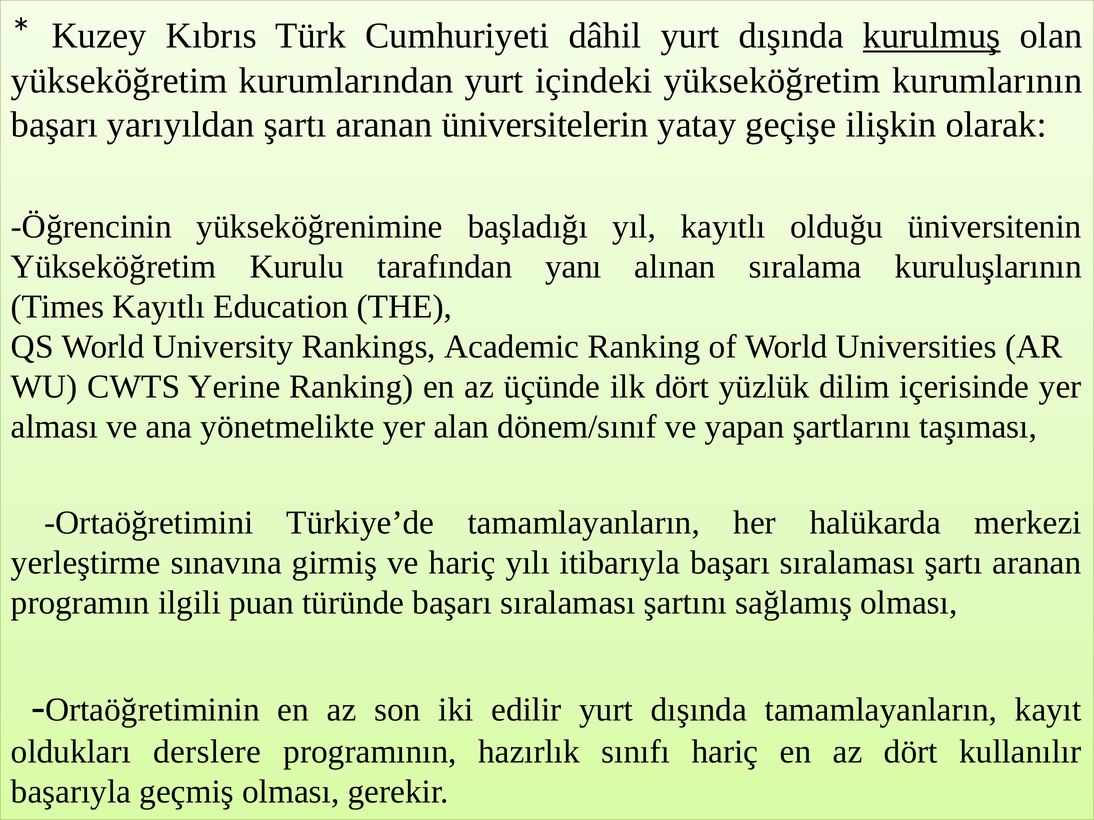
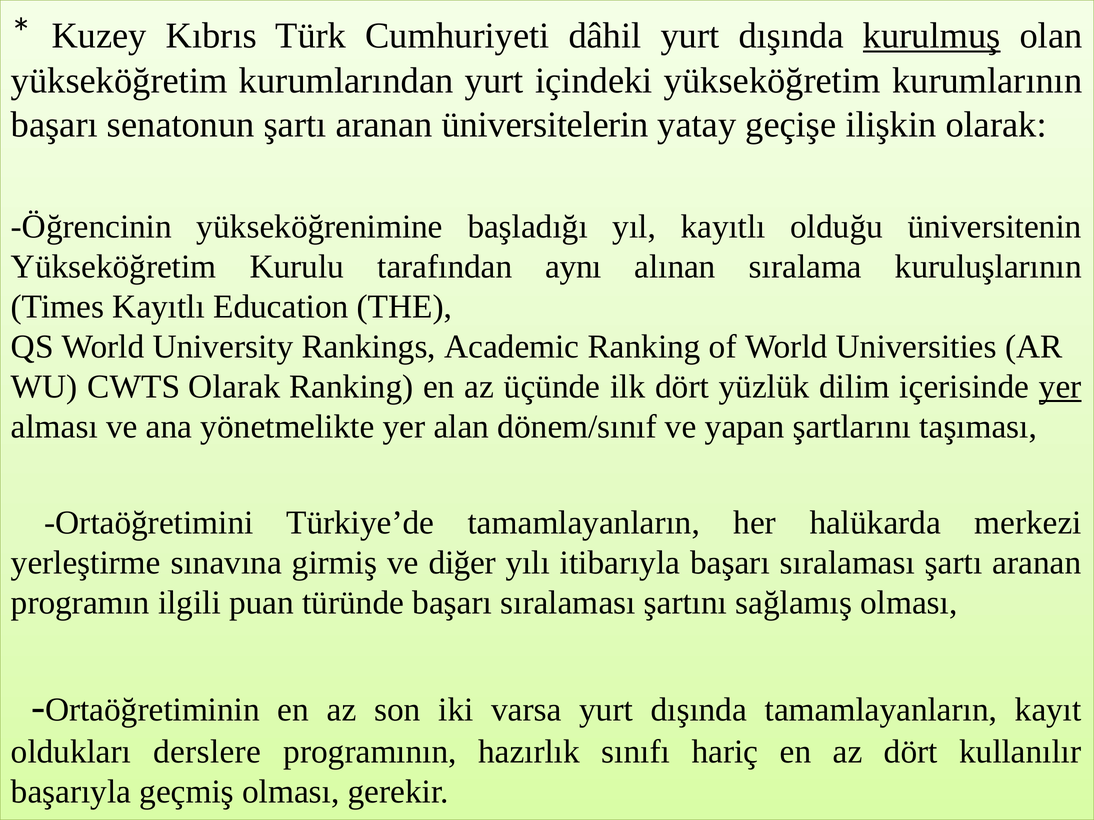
yarıyıldan: yarıyıldan -> senatonun (181, 125)
yanı: yanı -> aynı (573, 267)
CWTS Yerine: Yerine -> Olarak (234, 387)
yer underline: none -> present (1060, 387)
ve hariç: hariç -> diğer (462, 563)
edilir: edilir -> varsa (526, 710)
